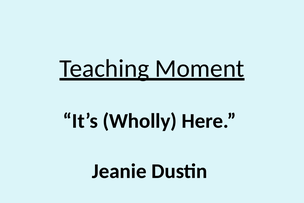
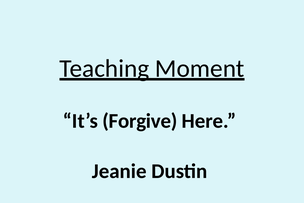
Wholly: Wholly -> Forgive (140, 121)
